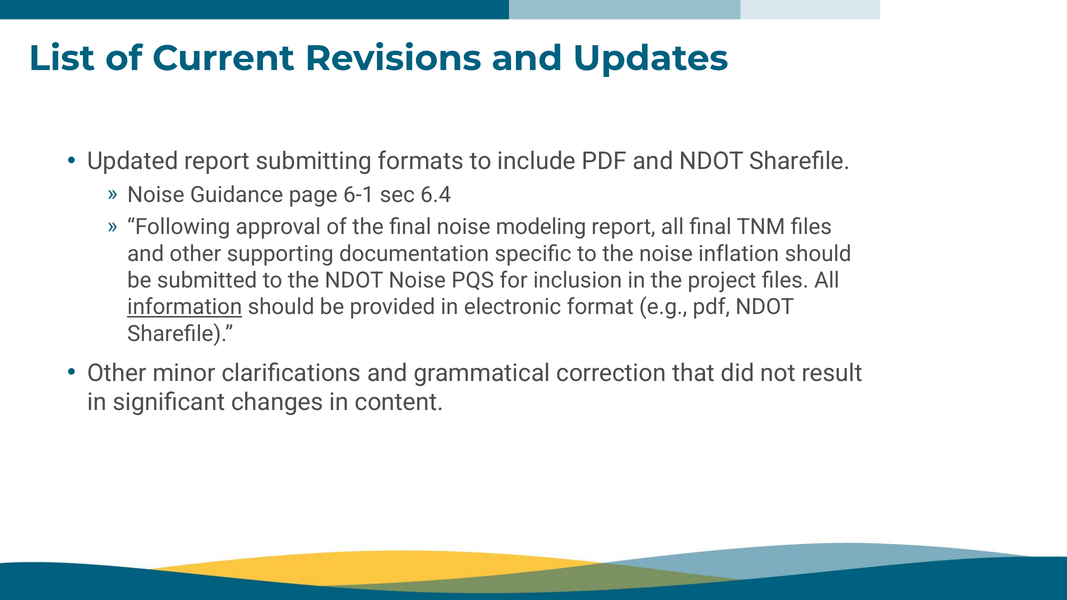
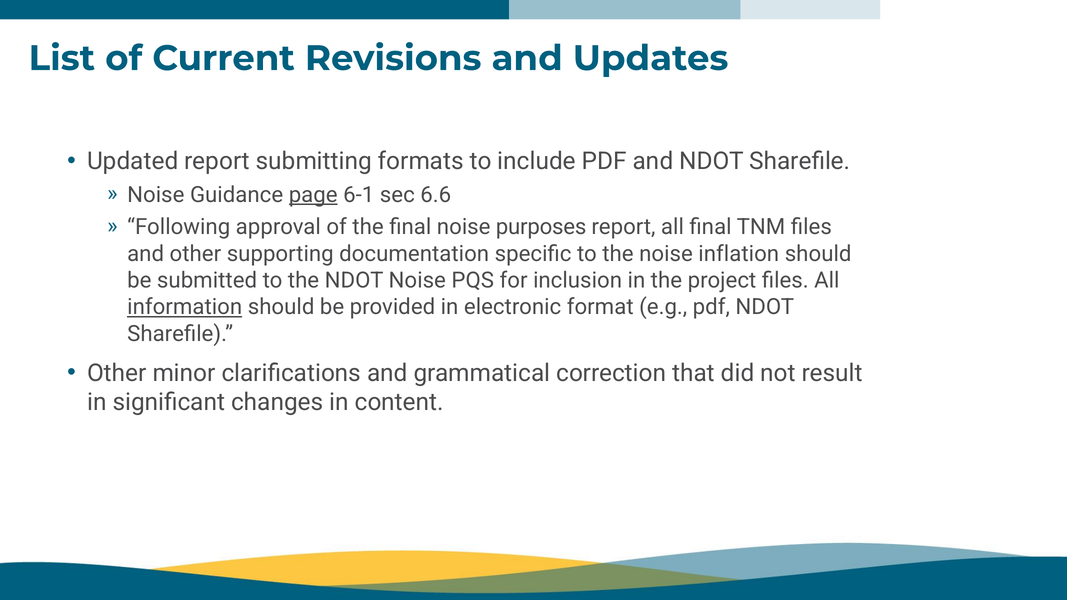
page underline: none -> present (313, 195)
6.4: 6.4 -> 6.6 (436, 195)
modeling: modeling -> purposes (541, 227)
